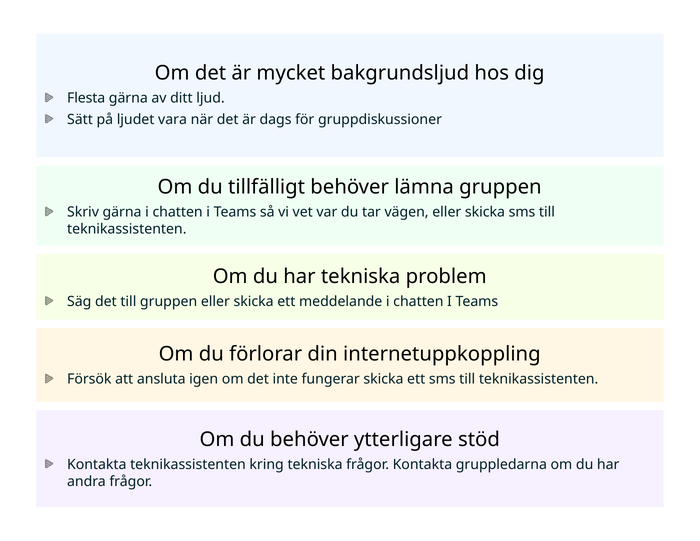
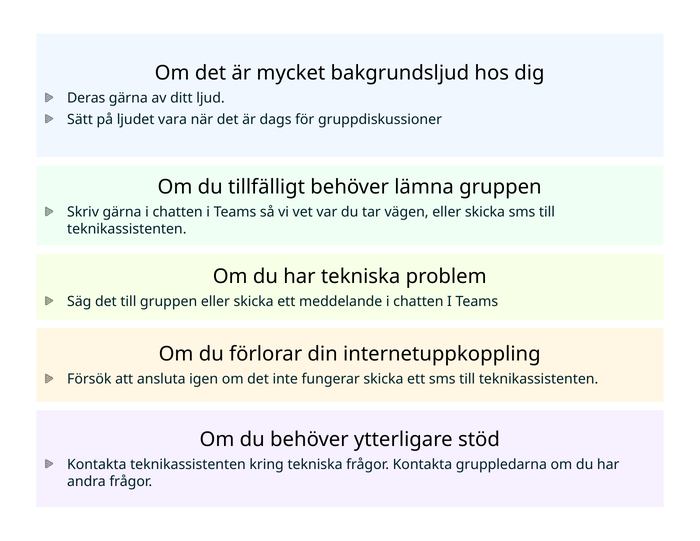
Flesta: Flesta -> Deras (86, 98)
